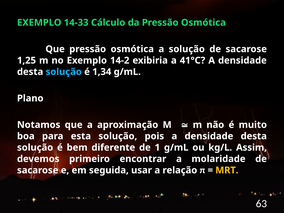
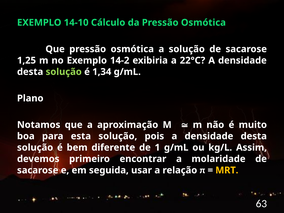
14-33: 14-33 -> 14-10 (76, 23)
41°C: 41°C -> 22°C (193, 60)
solução colour: light blue -> light green (64, 72)
